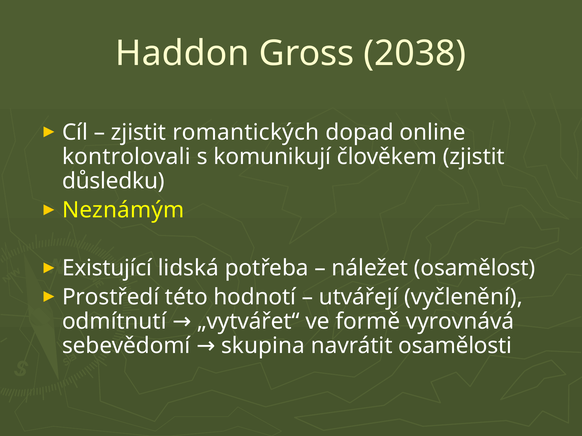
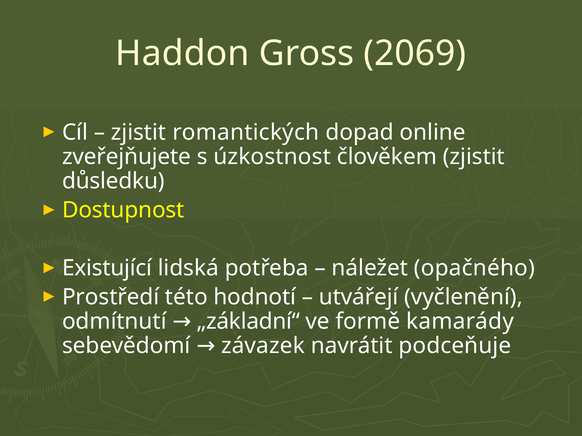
2038: 2038 -> 2069 (415, 53)
kontrolovali: kontrolovali -> zveřejňujete (127, 157)
komunikují: komunikují -> úzkostnost (272, 157)
Neznámým: Neznámým -> Dostupnost (123, 210)
osamělost: osamělost -> opačného (474, 268)
„vytvářet“: „vytvářet“ -> „základní“ (248, 322)
vyrovnává: vyrovnává -> kamarády (460, 322)
skupina: skupina -> závazek (263, 346)
osamělosti: osamělosti -> podceňuje (455, 346)
